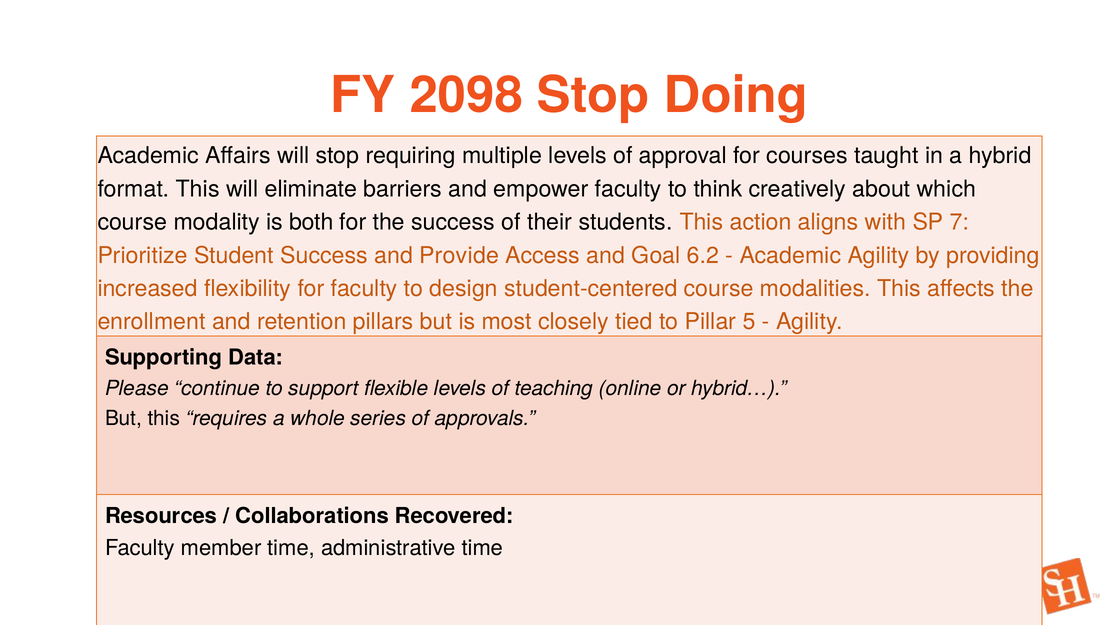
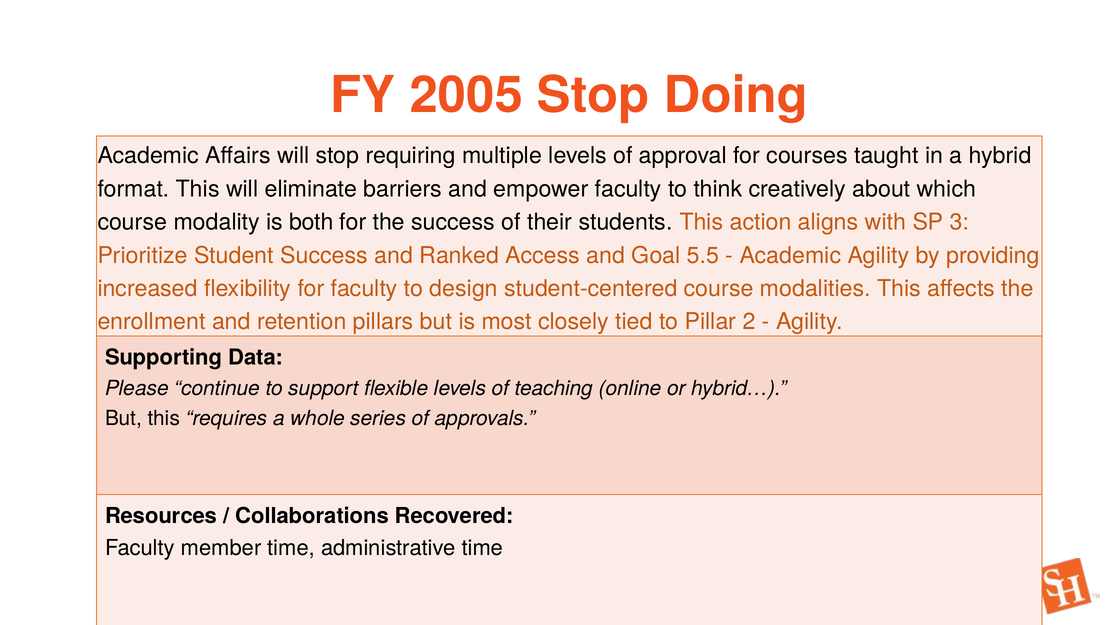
2098: 2098 -> 2005 (466, 95)
7: 7 -> 3 (960, 222)
Provide: Provide -> Ranked (459, 255)
6.2: 6.2 -> 5.5 (703, 255)
5: 5 -> 2 (749, 322)
